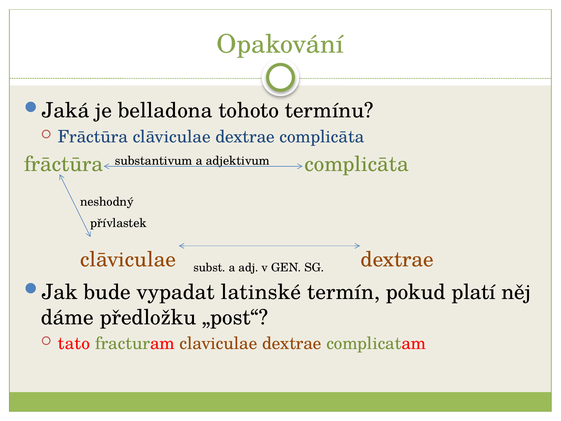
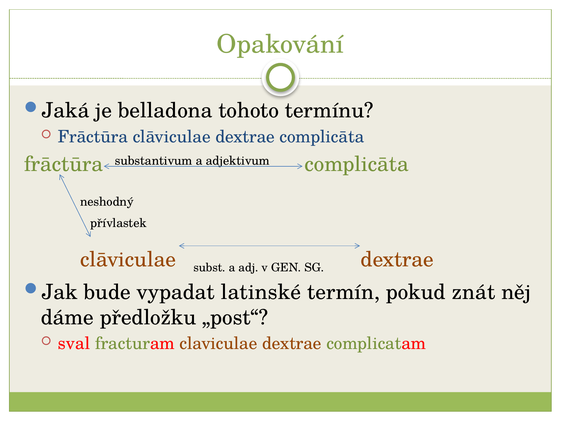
platí: platí -> znát (473, 292)
tato: tato -> sval (74, 343)
